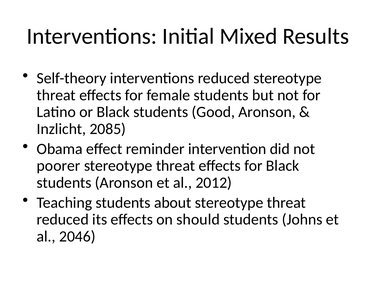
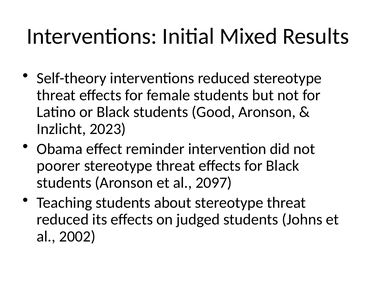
2085: 2085 -> 2023 (108, 129)
2012: 2012 -> 2097 (214, 183)
should: should -> judged (198, 220)
2046: 2046 -> 2002 (77, 236)
